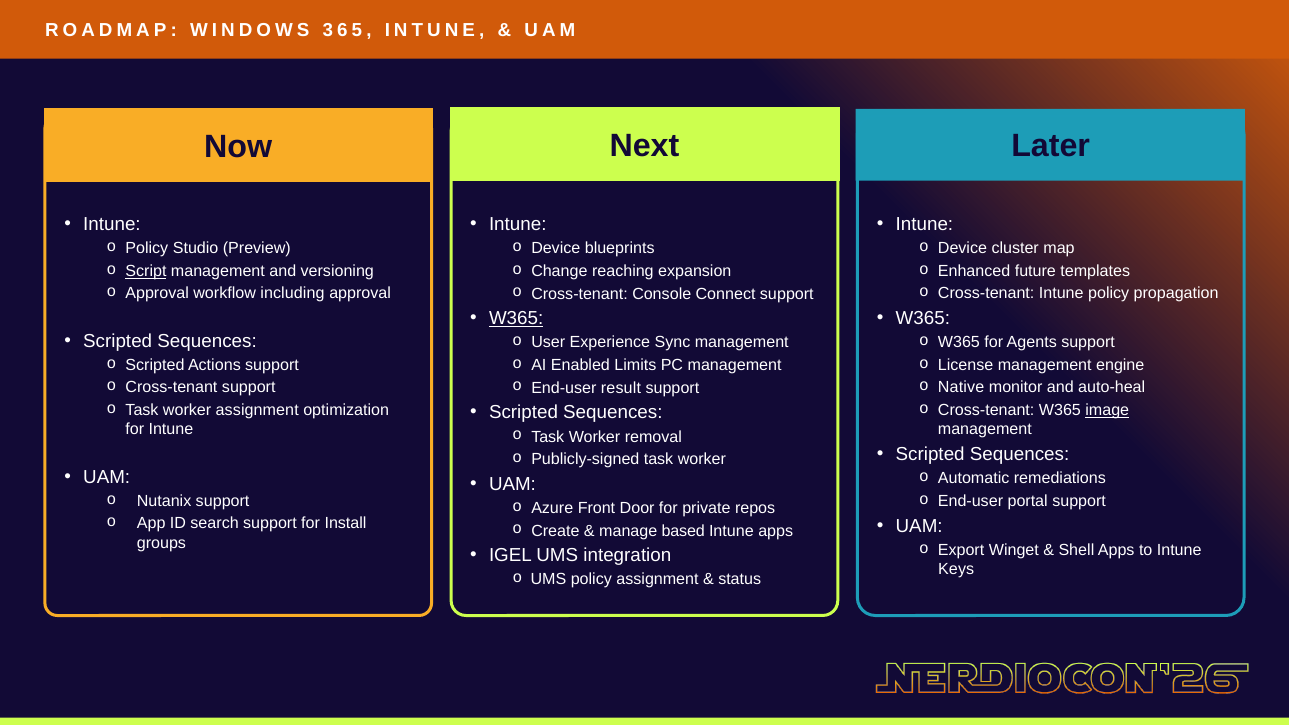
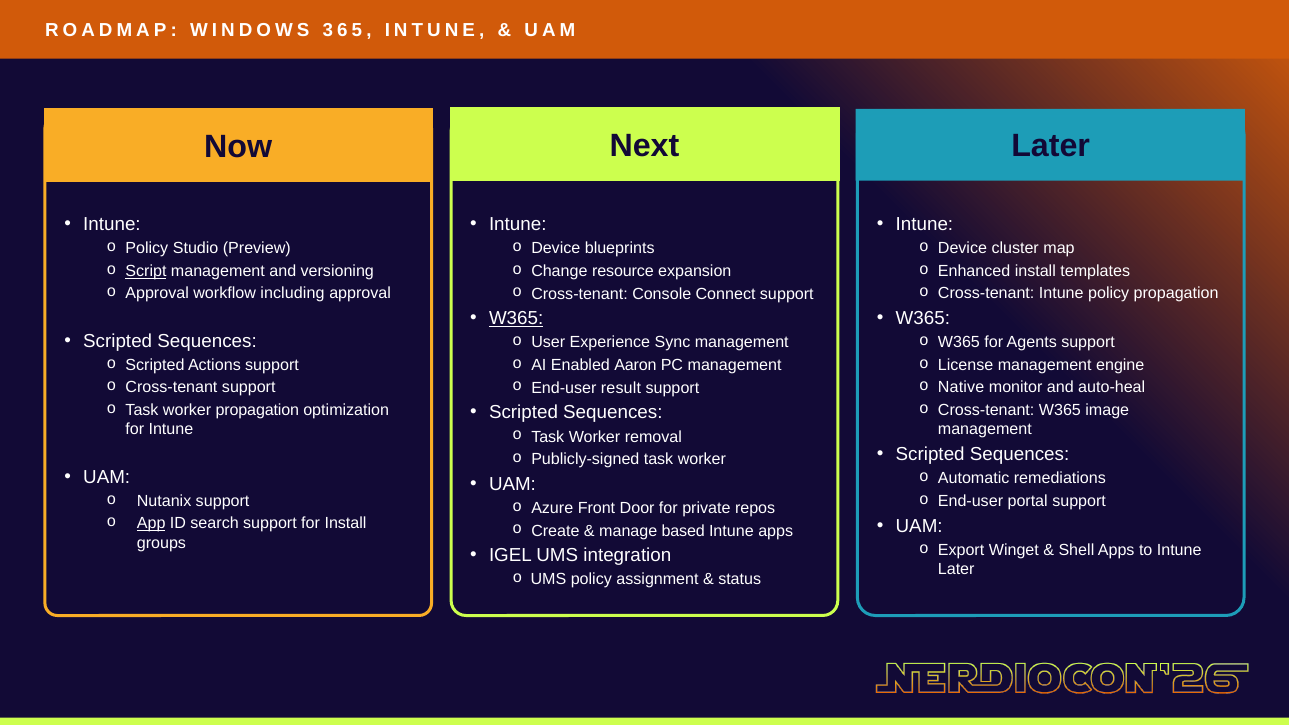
Enhanced future: future -> install (1035, 271)
reaching: reaching -> resource (623, 271)
Limits: Limits -> Aaron (635, 365)
worker assignment: assignment -> propagation (257, 410)
image underline: present -> none (1107, 410)
App underline: none -> present (151, 524)
Keys: Keys -> Later (956, 569)
